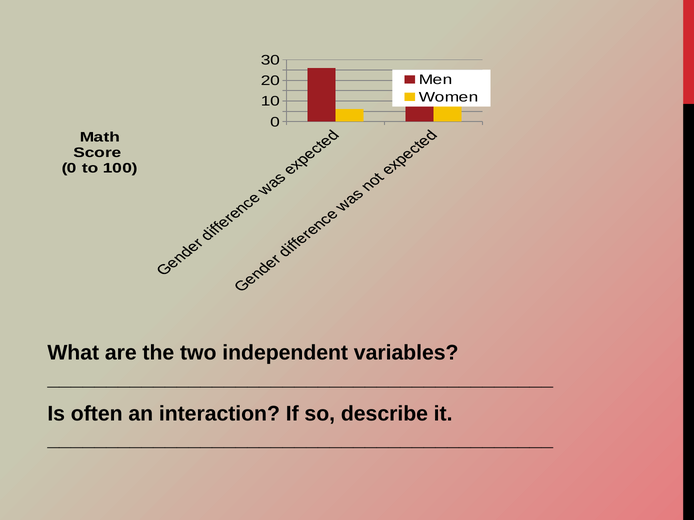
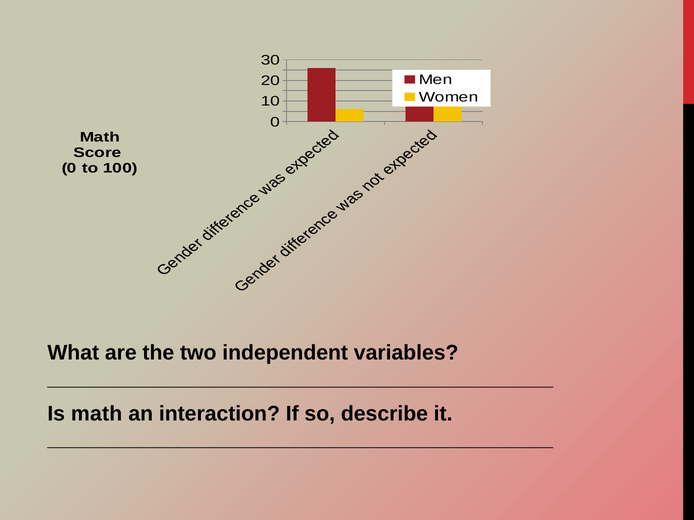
Is often: often -> math (97, 414)
